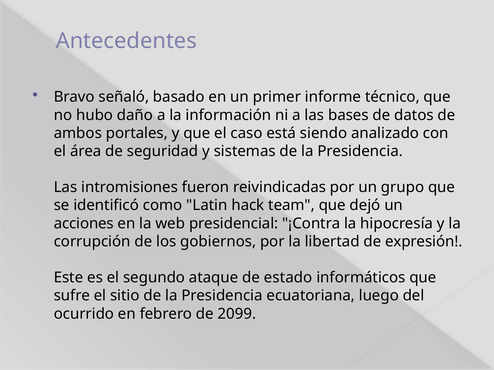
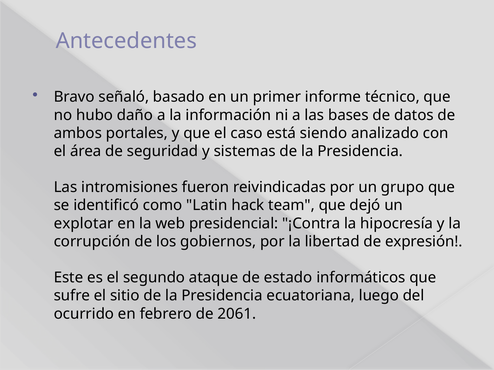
acciones: acciones -> explotar (84, 224)
2099: 2099 -> 2061 (237, 314)
